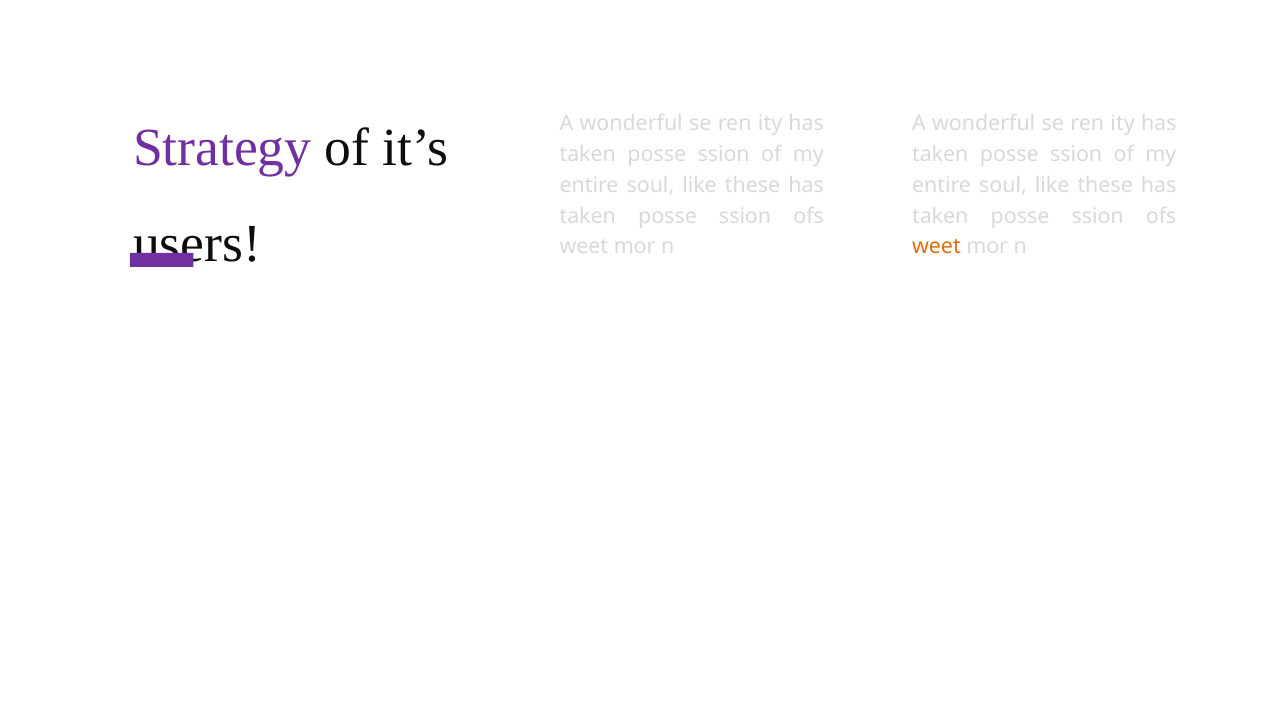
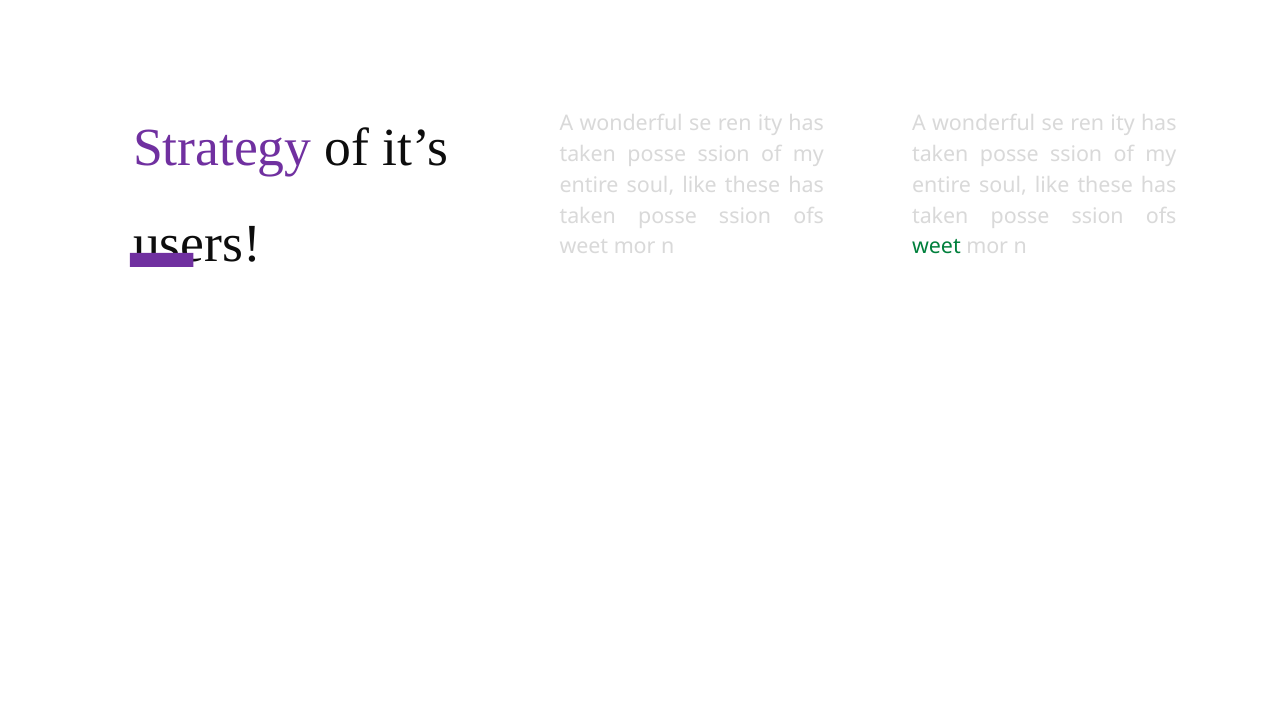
weet colour: orange -> green (936, 247)
